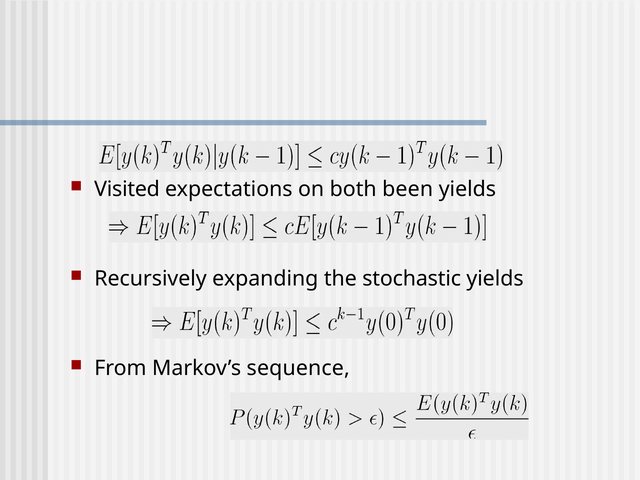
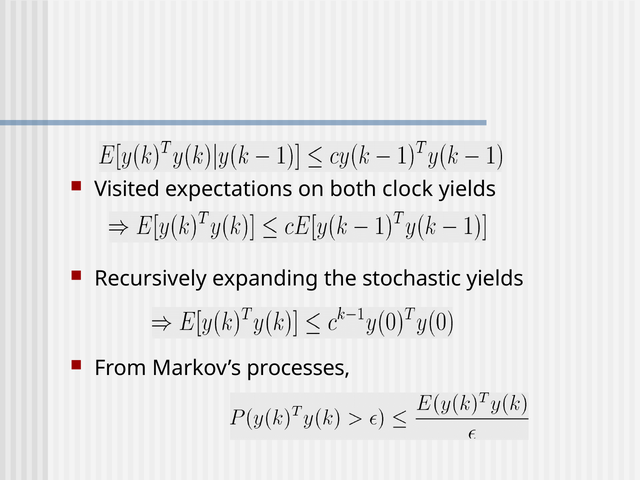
been: been -> clock (408, 189)
sequence: sequence -> processes (298, 368)
